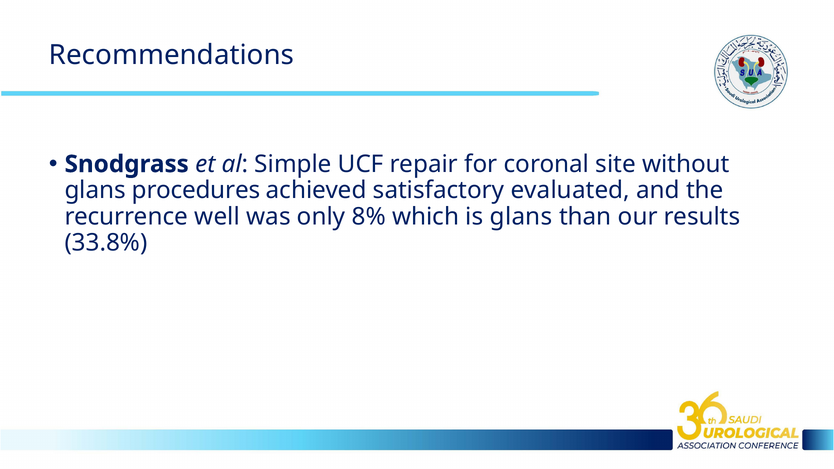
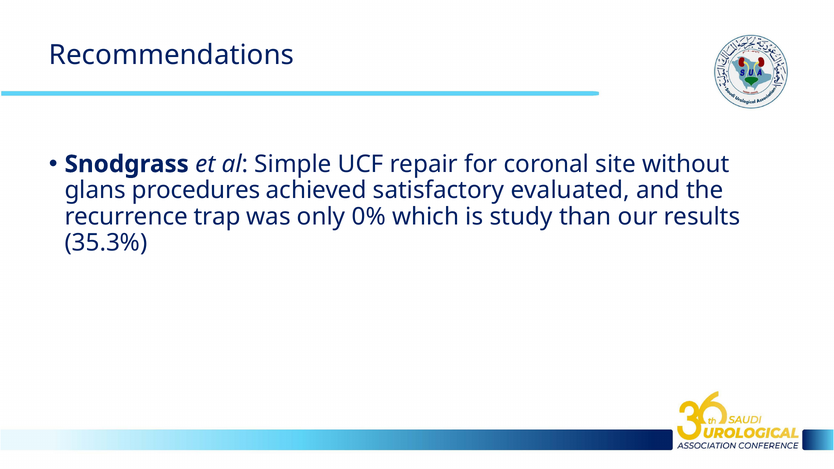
well: well -> trap (217, 217)
8%: 8% -> 0% (369, 217)
is glans: glans -> study (521, 217)
33.8%: 33.8% -> 35.3% (106, 243)
